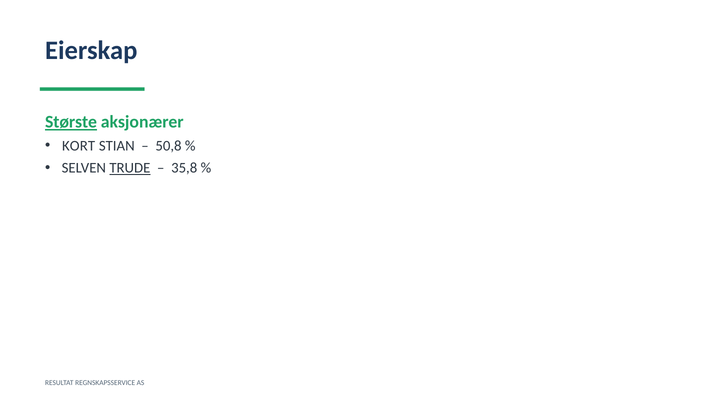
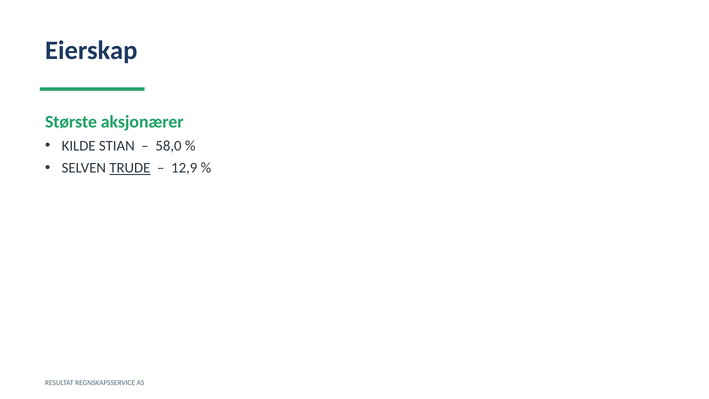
Største underline: present -> none (71, 122)
KORT: KORT -> KILDE (79, 146)
50,8: 50,8 -> 58,0 (168, 146)
35,8: 35,8 -> 12,9 (184, 168)
